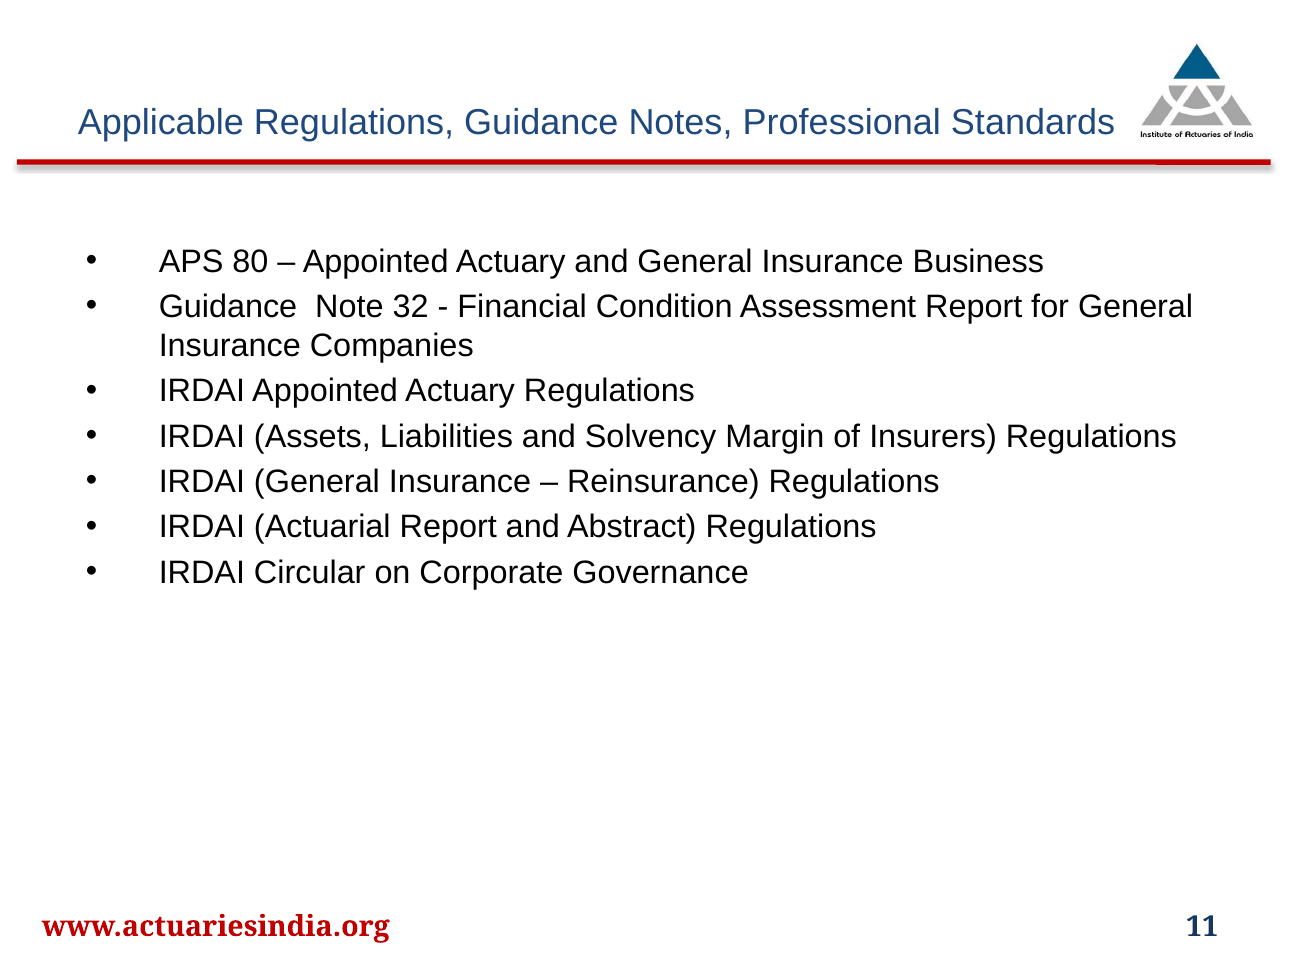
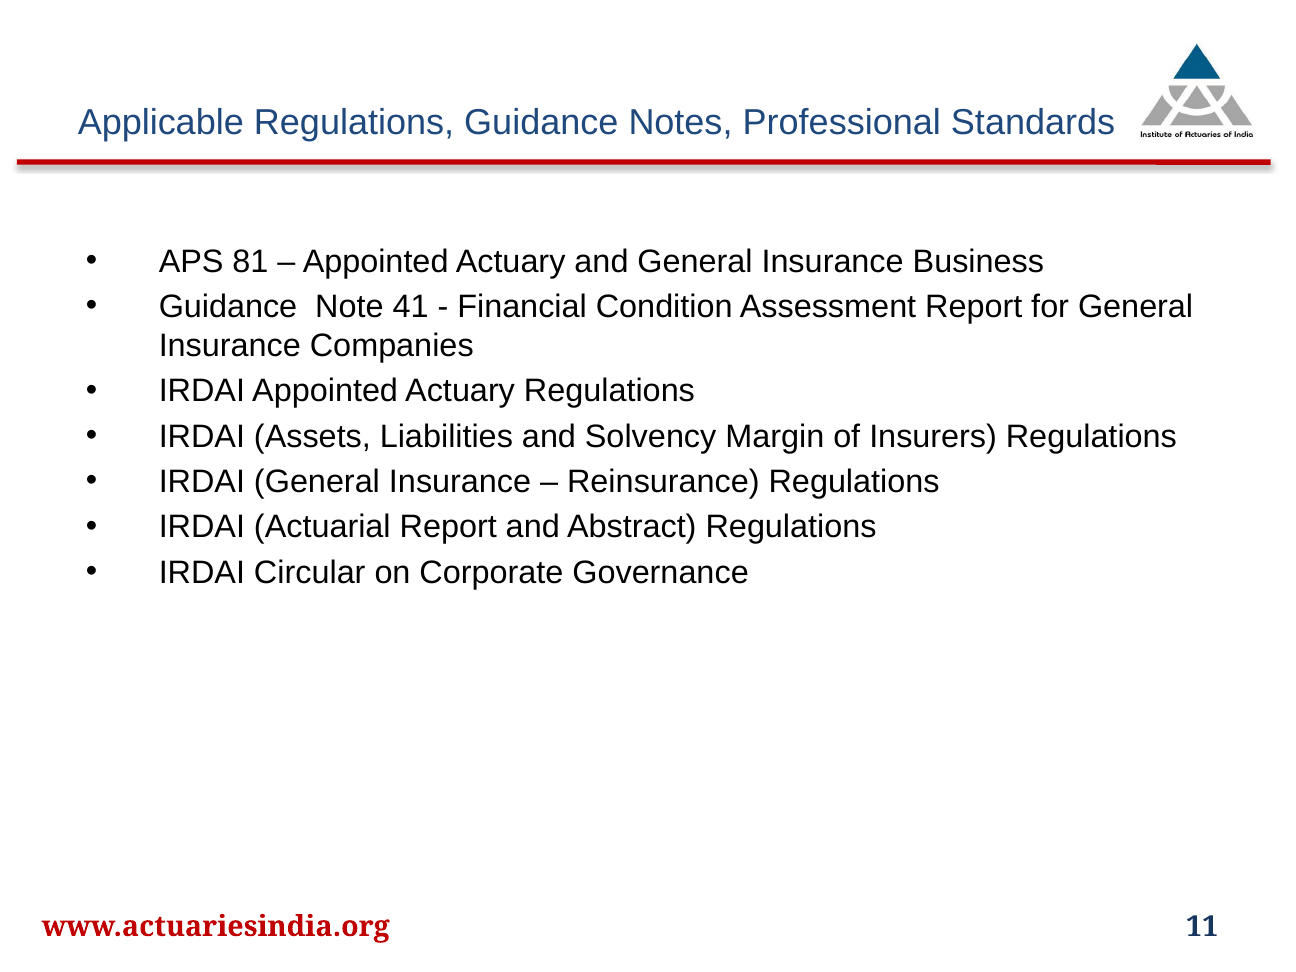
80: 80 -> 81 (250, 262)
32: 32 -> 41 (411, 307)
